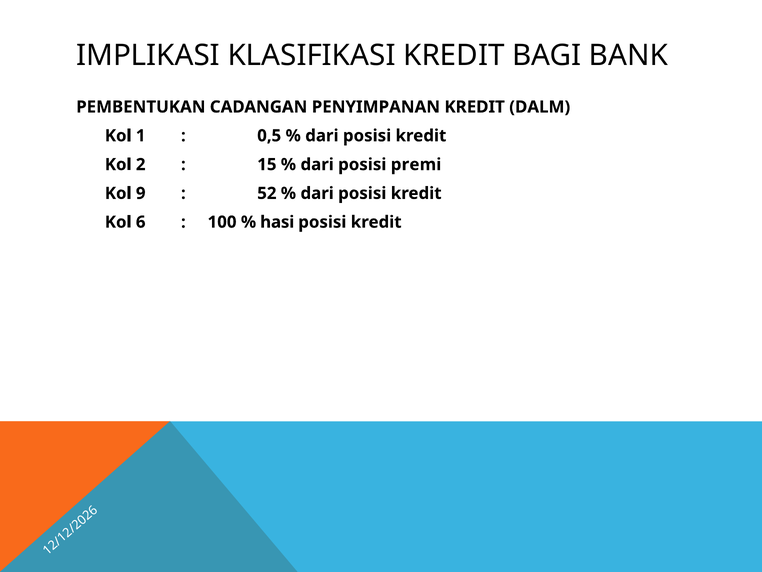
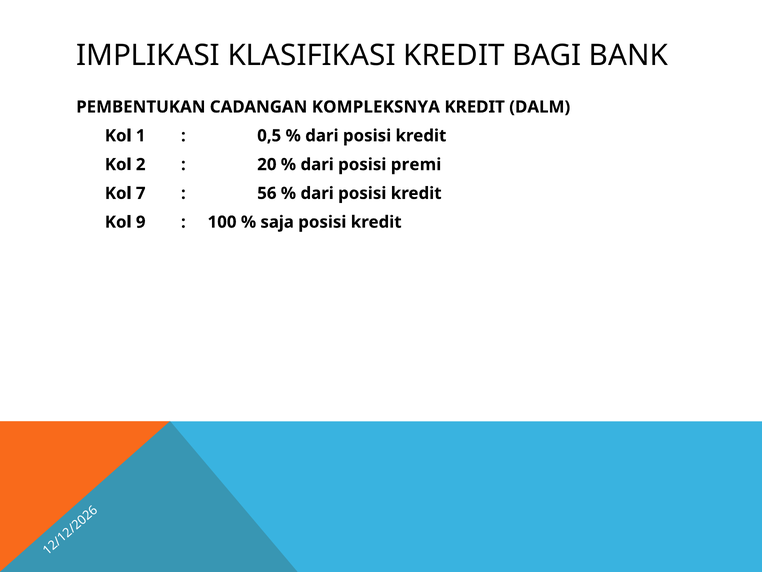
PENYIMPANAN: PENYIMPANAN -> KOMPLEKSNYA (376, 107)
15: 15 -> 20 (267, 164)
9: 9 -> 7 (141, 193)
52: 52 -> 56 (267, 193)
Kol 6: 6 -> 9 (141, 222)
hasi: hasi -> saja (277, 222)
